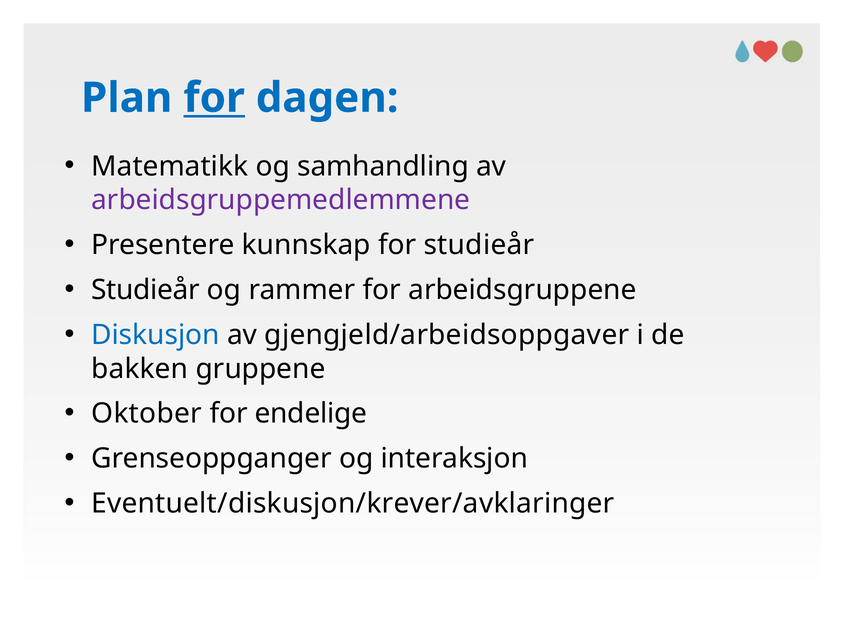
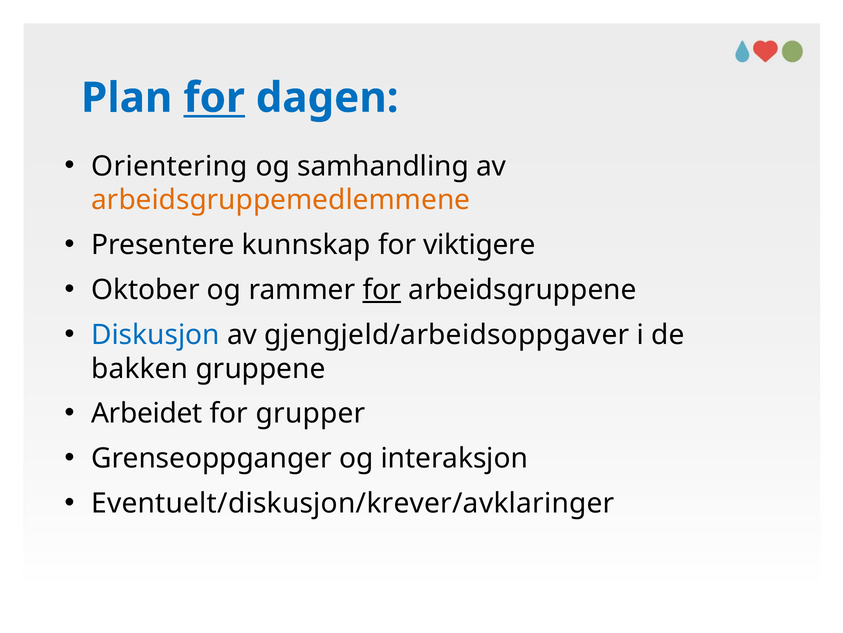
Matematikk: Matematikk -> Orientering (170, 166)
arbeidsgruppemedlemmene colour: purple -> orange (281, 200)
for studieår: studieår -> viktigere (479, 245)
Studieår: Studieår -> Oktober (145, 290)
for underline: none -> present (382, 290)
Oktober: Oktober -> Arbeidet (147, 413)
endelige: endelige -> grupper (311, 413)
